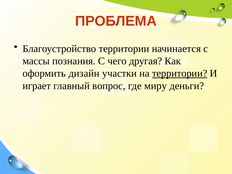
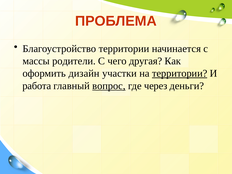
познания: познания -> родители (74, 61)
играет: играет -> работа (37, 86)
вопрос underline: none -> present (109, 86)
миру: миру -> через (156, 86)
